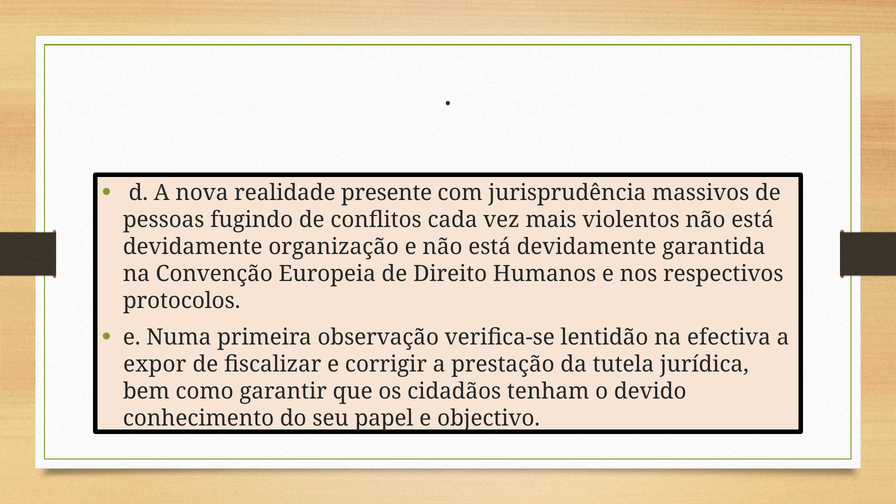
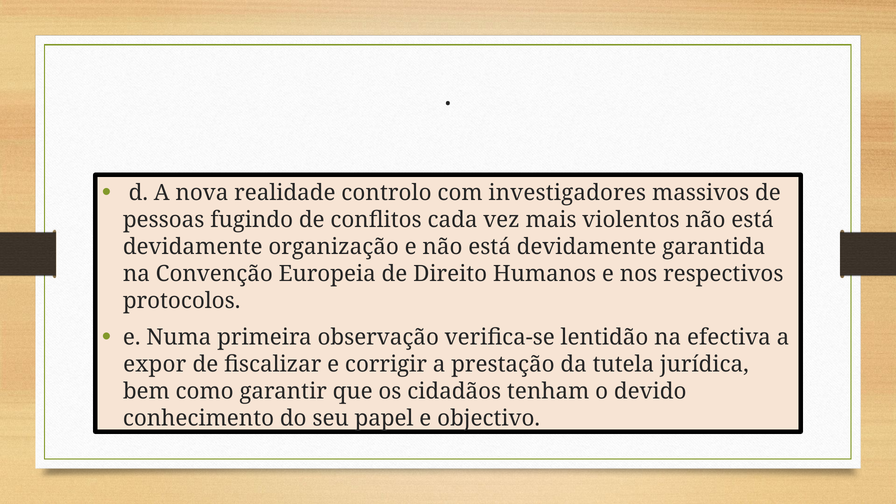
presente: presente -> controlo (386, 193)
jurisprudência: jurisprudência -> investigadores (567, 193)
